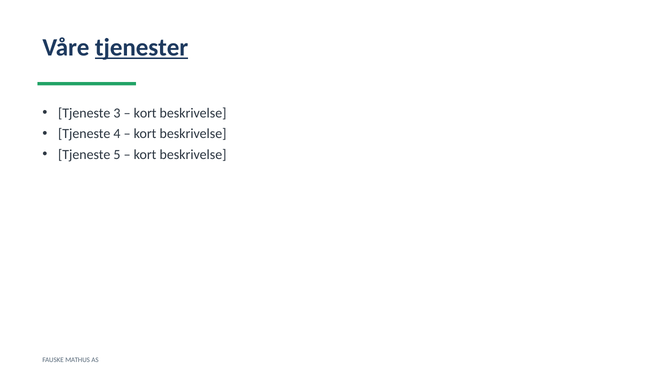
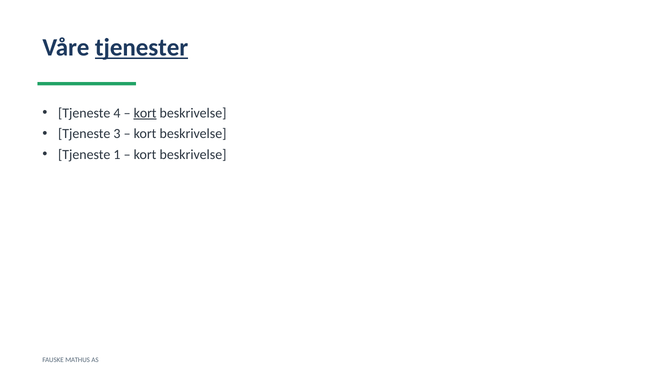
3: 3 -> 4 (117, 113)
kort underline: none -> present (145, 113)
4: 4 -> 3 (117, 134)
5: 5 -> 1 (117, 155)
